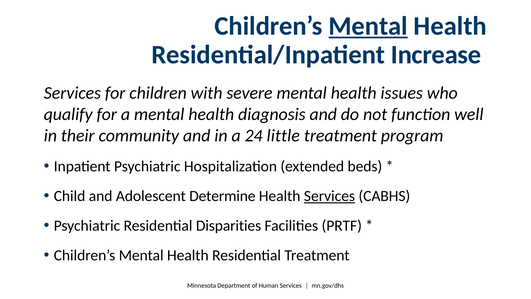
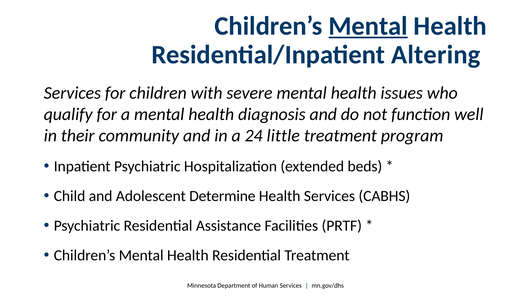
Increase: Increase -> Altering (436, 55)
Services underline: present -> none (329, 196)
Disparities: Disparities -> Assistance (229, 226)
